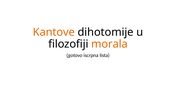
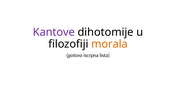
Kantove colour: orange -> purple (54, 32)
